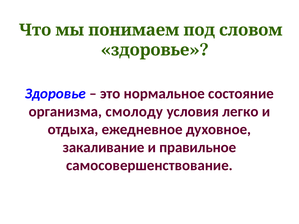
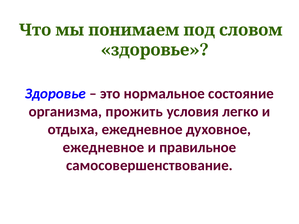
смолоду: смолоду -> прожить (134, 112)
закаливание: закаливание -> ежедневное (103, 148)
